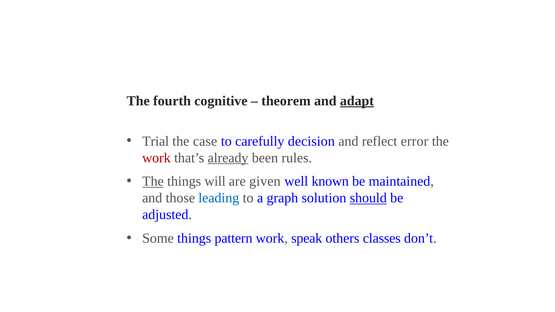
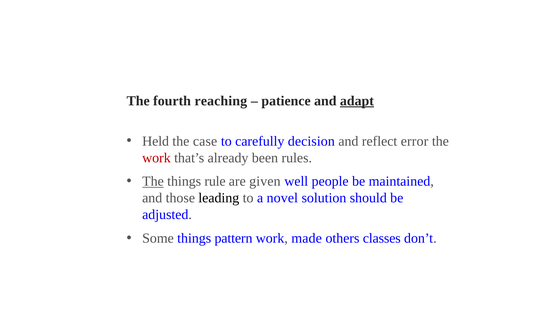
cognitive: cognitive -> reaching (221, 101)
theorem: theorem -> patience (286, 101)
Trial: Trial -> Held (156, 141)
already underline: present -> none (228, 158)
will: will -> rule (215, 181)
known: known -> people (330, 181)
leading colour: blue -> black (219, 198)
graph: graph -> novel (282, 198)
should underline: present -> none (368, 198)
speak: speak -> made (307, 238)
